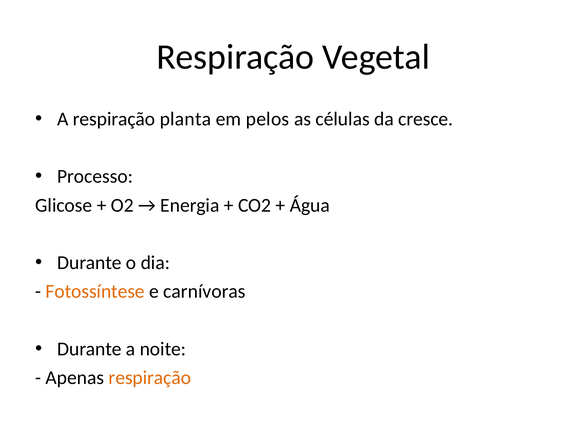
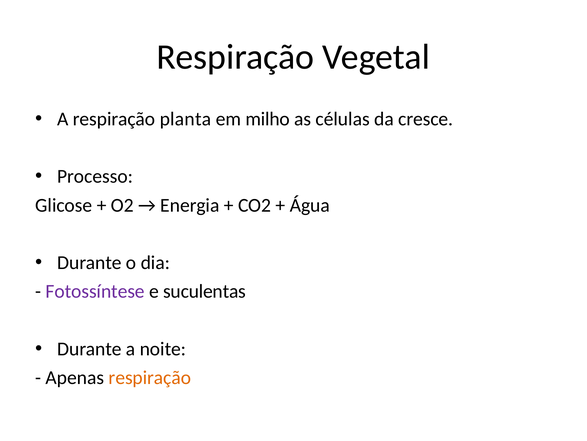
pelos: pelos -> milho (268, 119)
Fotossíntese colour: orange -> purple (95, 291)
carnívoras: carnívoras -> suculentas (205, 291)
